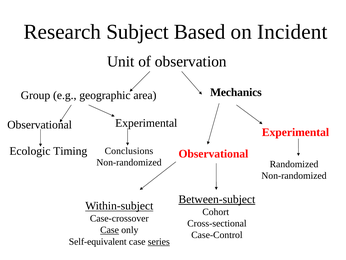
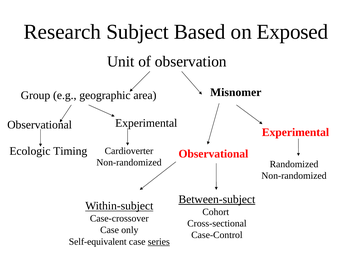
Incident: Incident -> Exposed (292, 32)
Mechanics: Mechanics -> Misnomer (236, 92)
Conclusions: Conclusions -> Cardioverter (129, 151)
Case underline: present -> none (110, 230)
